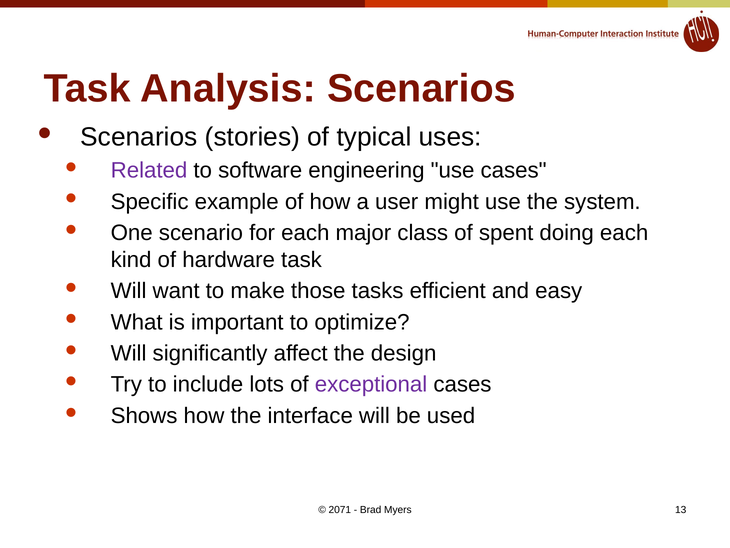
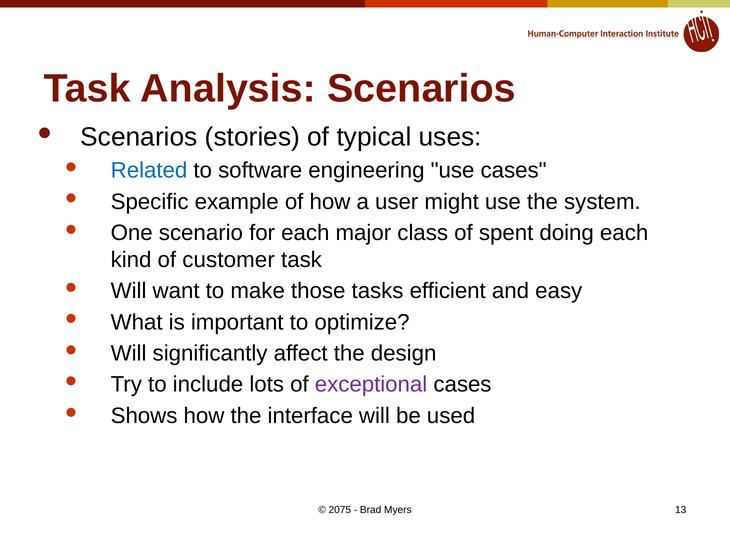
Related colour: purple -> blue (149, 170)
hardware: hardware -> customer (229, 259)
2071: 2071 -> 2075 (340, 509)
